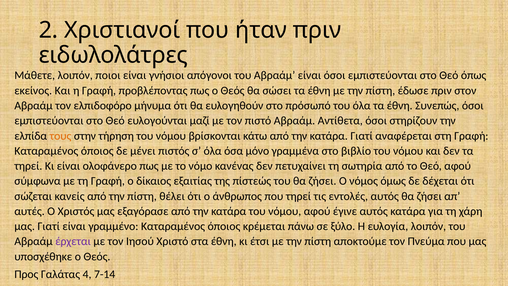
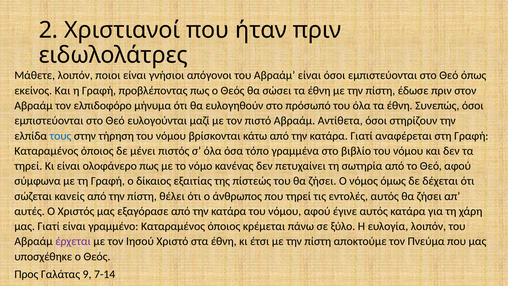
τους colour: orange -> blue (61, 136)
μόνο: μόνο -> τόπο (257, 151)
4: 4 -> 9 (87, 274)
